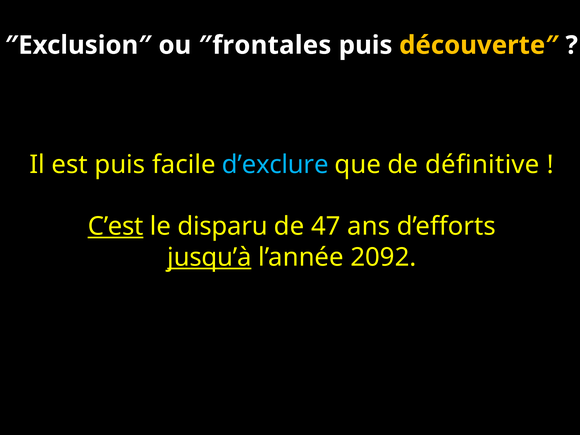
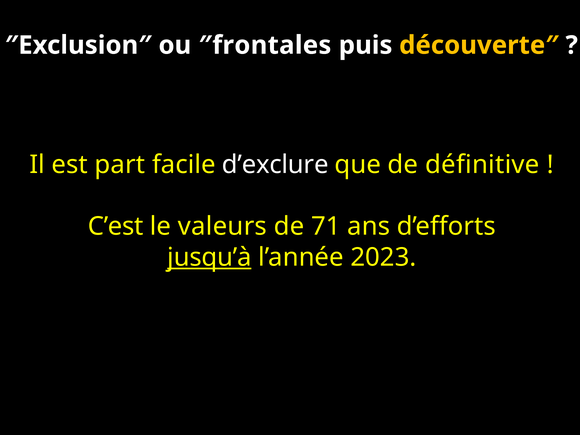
est puis: puis -> part (120, 165)
d’exclure colour: light blue -> white (275, 165)
C’est underline: present -> none (116, 226)
disparu: disparu -> valeurs (222, 226)
47: 47 -> 71 (326, 226)
2092: 2092 -> 2023 (383, 257)
